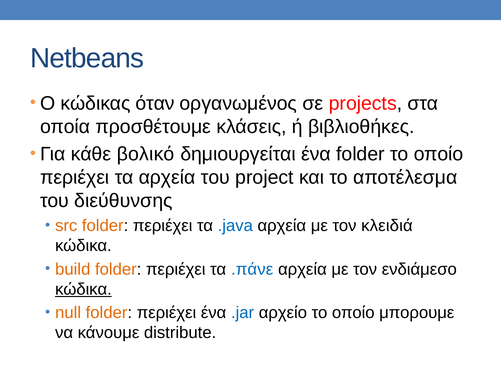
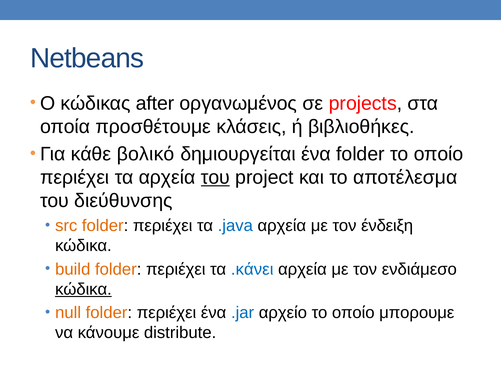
όταν: όταν -> after (155, 103)
του underline: none -> present (215, 177)
κλειδιά: κλειδιά -> ένδειξη (387, 226)
.πάνε: .πάνε -> .κάνει (252, 269)
